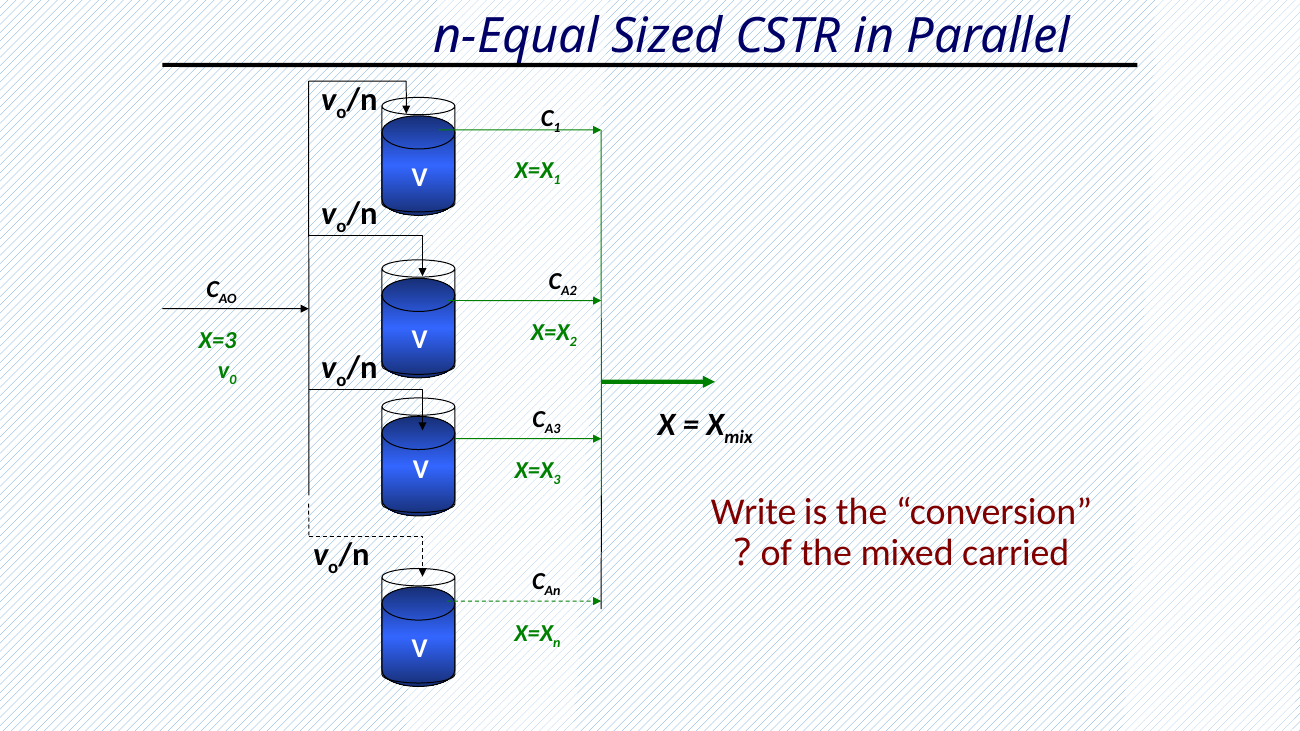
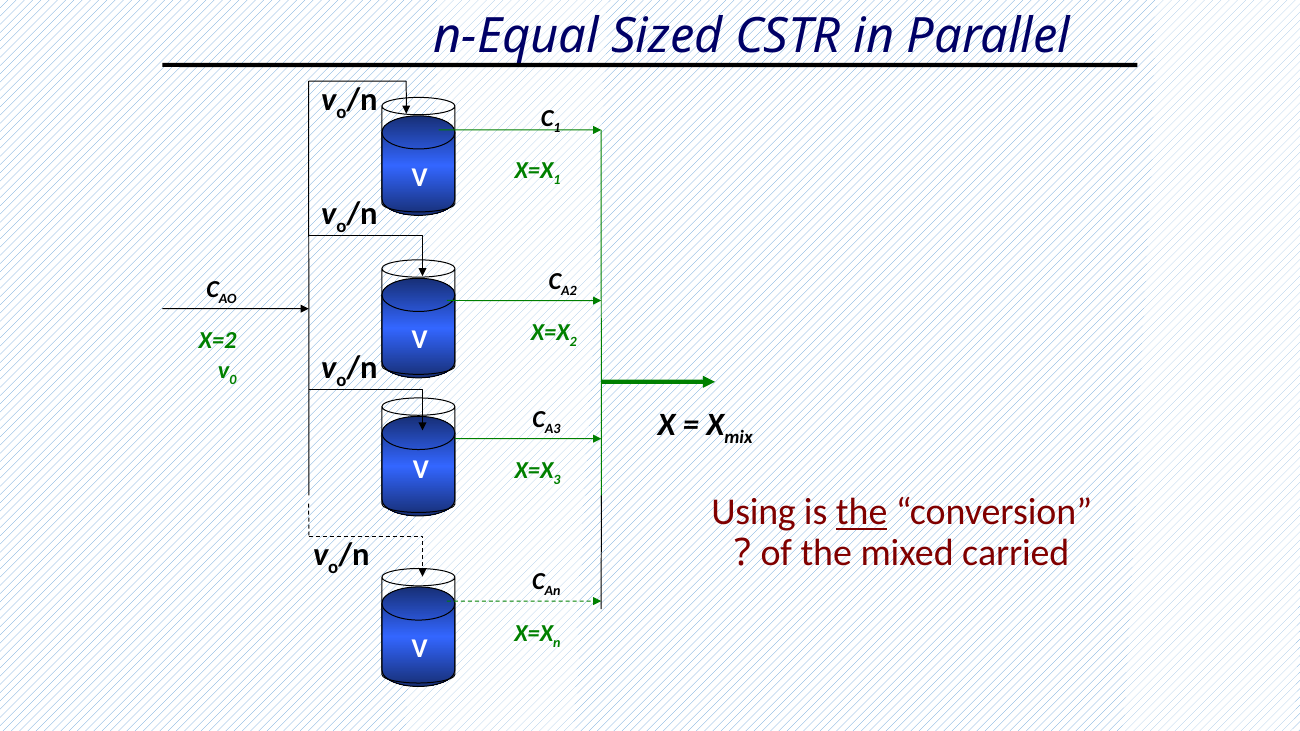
X=3: X=3 -> X=2 (218, 341)
Write: Write -> Using (754, 513)
the underline: none -> present (862, 513)
